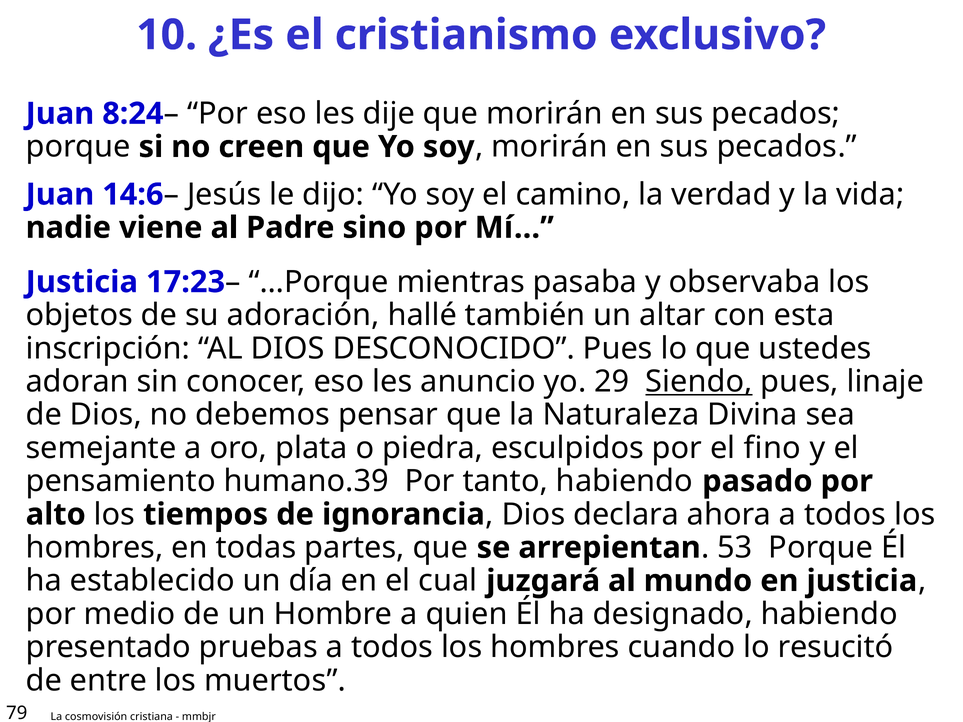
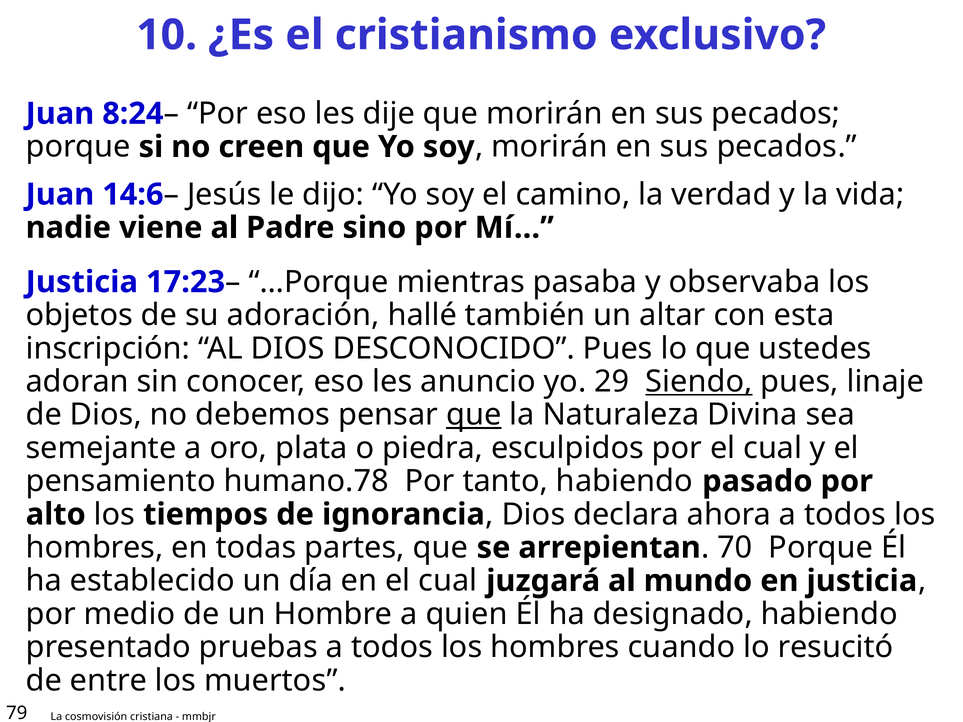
que underline: none -> present (474, 415)
por el fino: fino -> cual (773, 448)
humano.39: humano.39 -> humano.78 (306, 481)
53: 53 -> 70 (735, 548)
